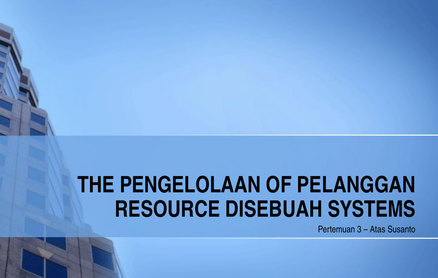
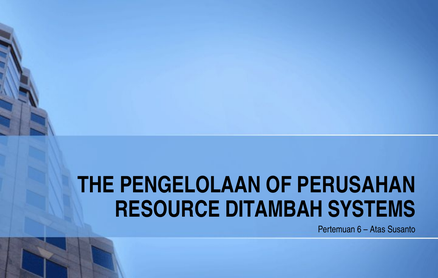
PELANGGAN: PELANGGAN -> PERUSAHAN (356, 185)
DISEBUAH: DISEBUAH -> DITAMBAH (274, 209)
3: 3 -> 6 (359, 230)
